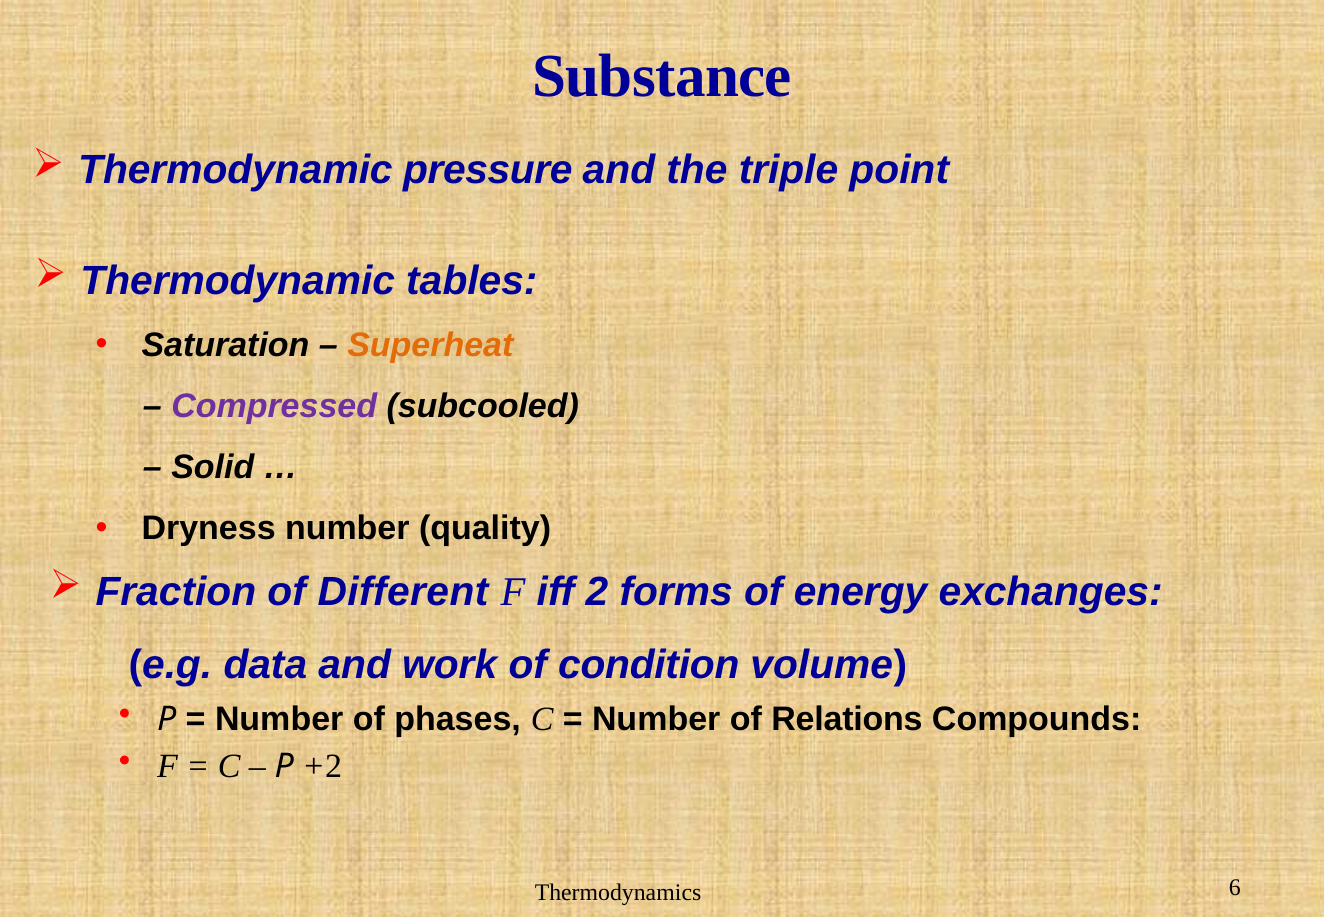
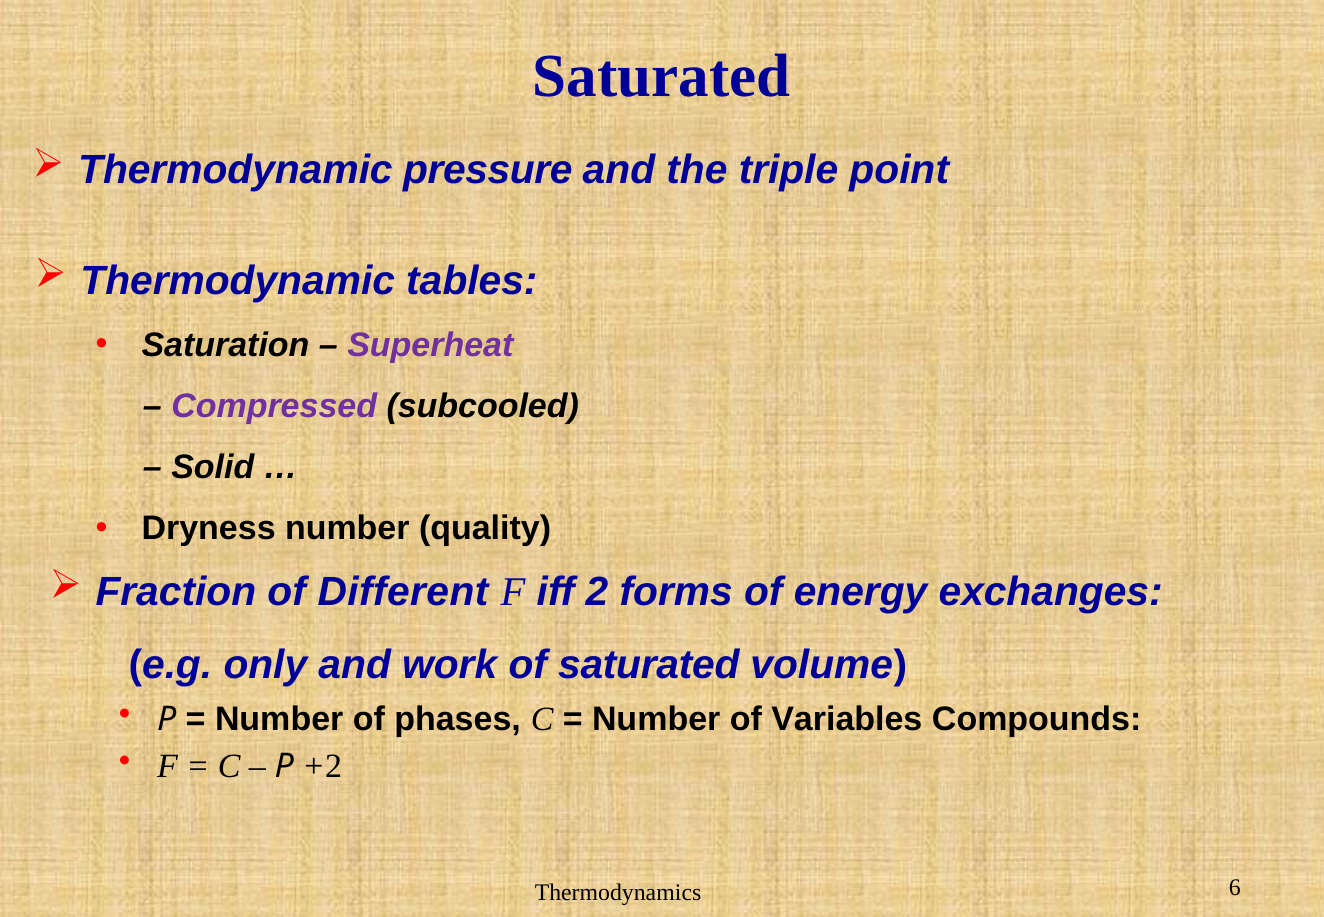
Substance: Substance -> Saturated (662, 76)
Superheat colour: orange -> purple (430, 345)
data: data -> only (265, 665)
of condition: condition -> saturated (649, 665)
Relations: Relations -> Variables (847, 719)
